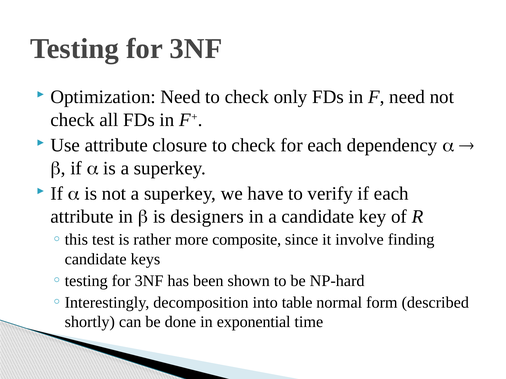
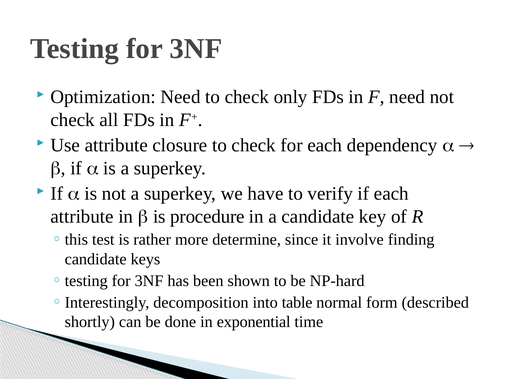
designers: designers -> procedure (207, 217)
composite: composite -> determine (247, 240)
